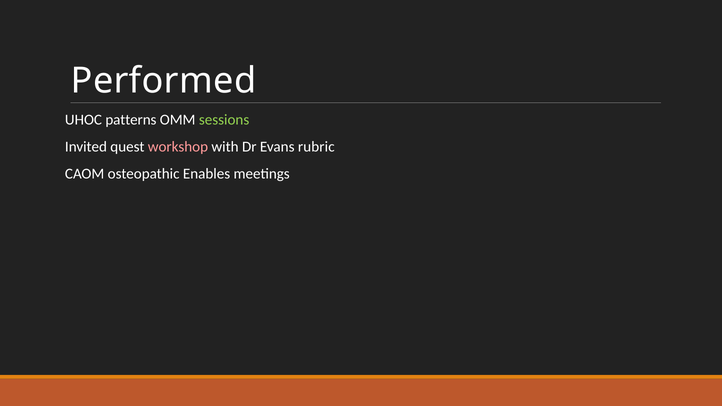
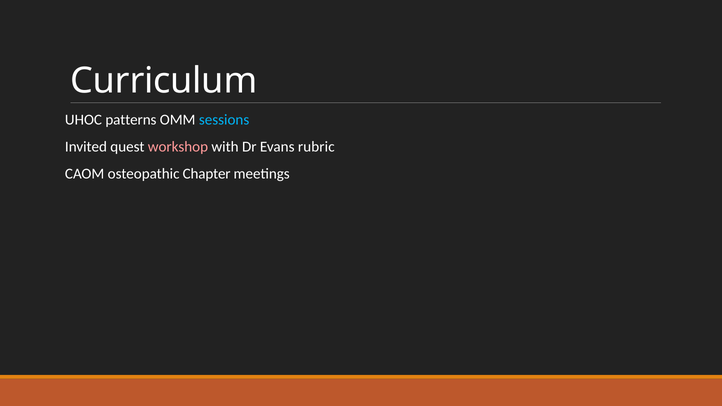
Performed: Performed -> Curriculum (164, 81)
sessions colour: light green -> light blue (224, 120)
Enables: Enables -> Chapter (207, 174)
